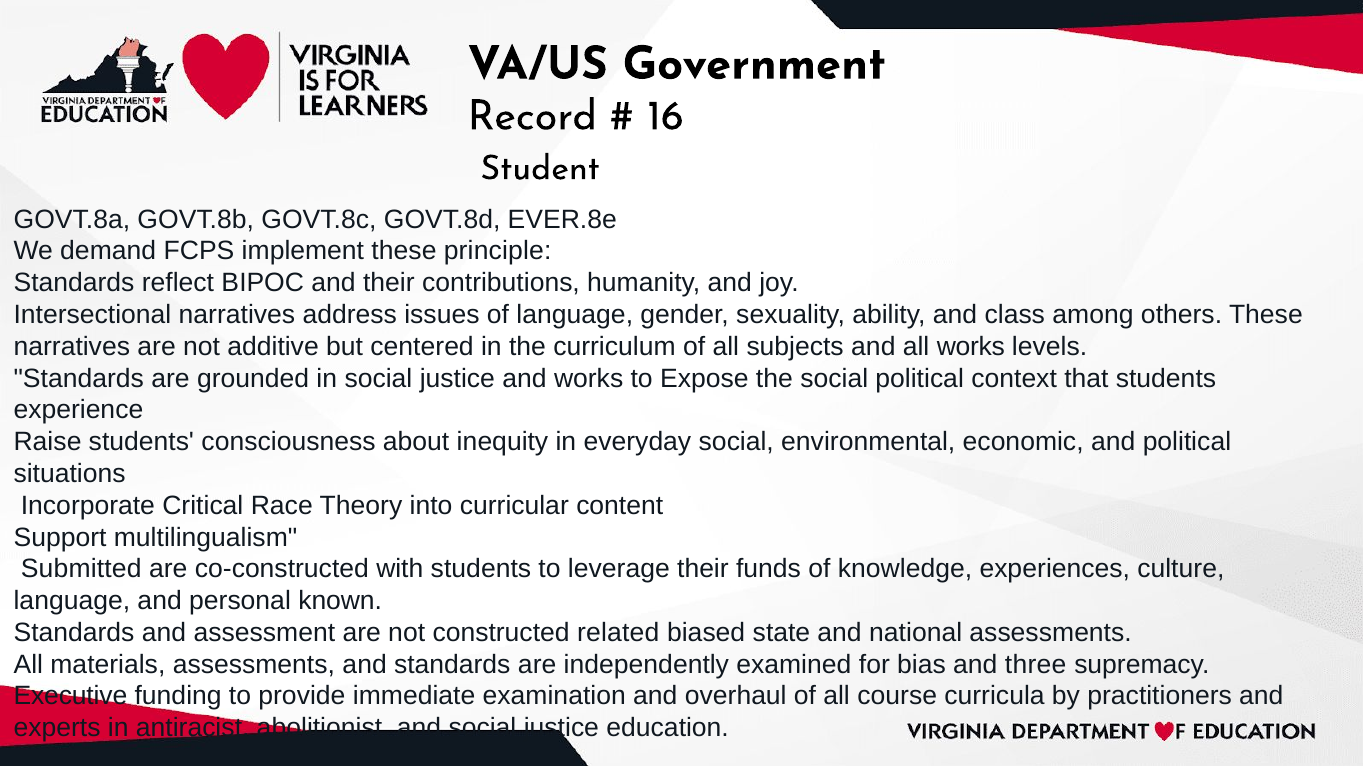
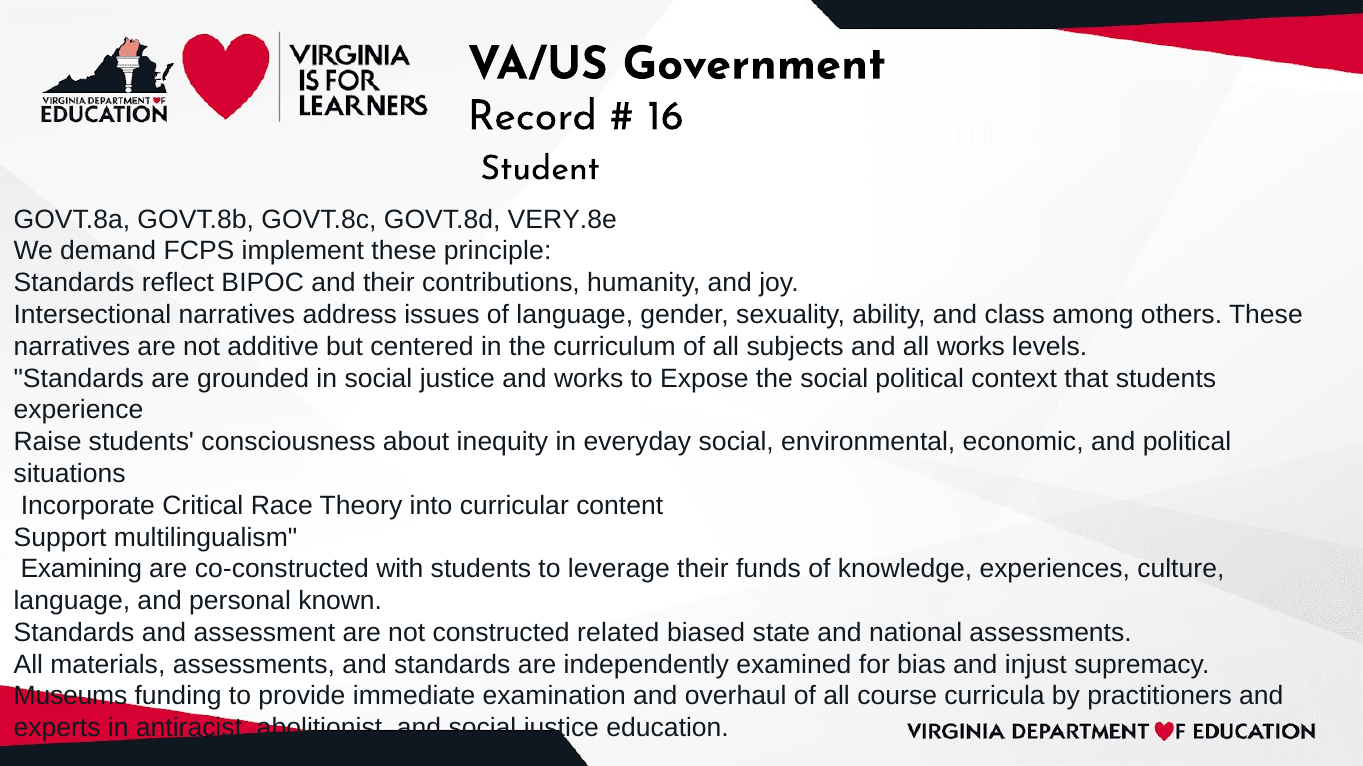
EVER.8e: EVER.8e -> VERY.8e (562, 220)
Submitted: Submitted -> Examining (81, 570)
three: three -> injust (1036, 665)
Executive: Executive -> Museums (70, 697)
